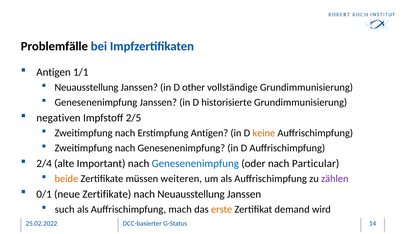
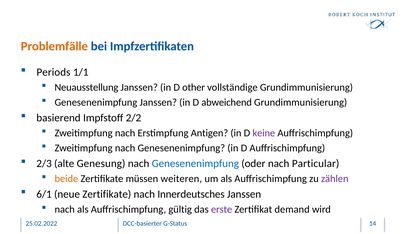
Problemfälle colour: black -> orange (54, 46)
Antigen: Antigen -> Periods (53, 72)
historisierte: historisierte -> abweichend (227, 102)
negativen: negativen -> basierend (59, 118)
2/5: 2/5 -> 2/2 (133, 118)
keine colour: orange -> purple (264, 133)
2/4: 2/4 -> 2/3 (44, 163)
Important: Important -> Genesung (101, 163)
0/1: 0/1 -> 6/1 (44, 194)
nach Neuausstellung: Neuausstellung -> Innerdeutsches (191, 194)
such: such -> nach (65, 209)
mach: mach -> gültig (180, 209)
erste colour: orange -> purple (222, 209)
